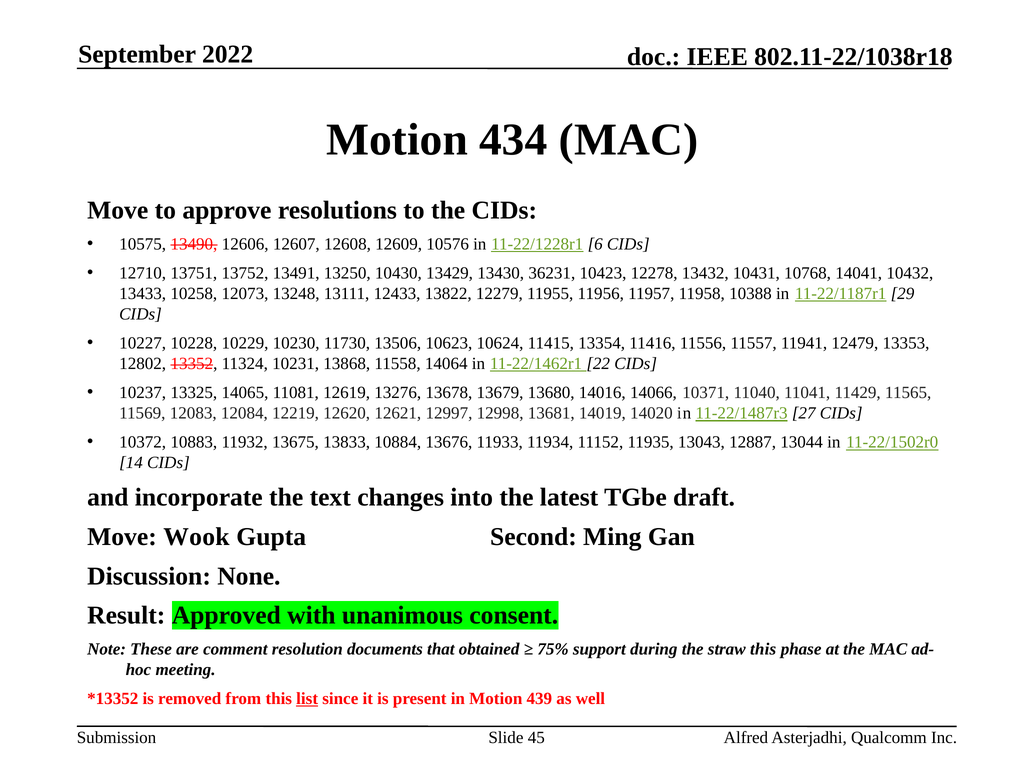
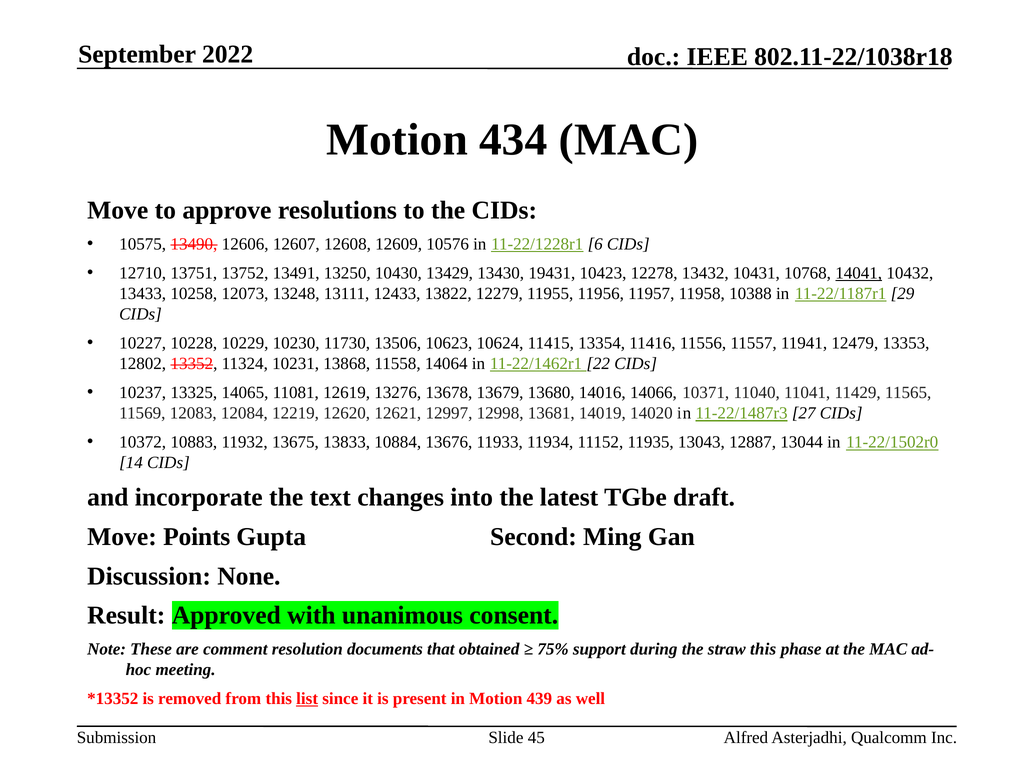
36231: 36231 -> 19431 (552, 273)
14041 underline: none -> present (859, 273)
Wook: Wook -> Points (197, 537)
